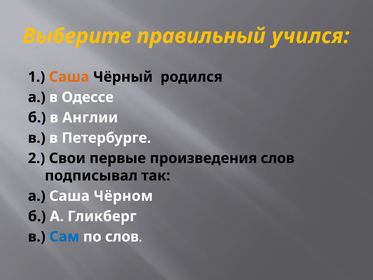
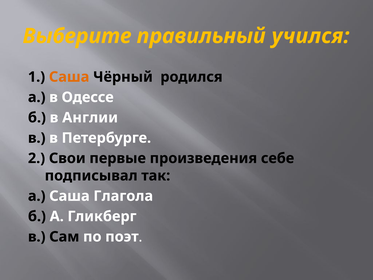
произведения слов: слов -> себе (278, 158)
Чёрном: Чёрном -> Глагола (123, 196)
Сам colour: blue -> black (64, 237)
по слов: слов -> поэт (122, 237)
